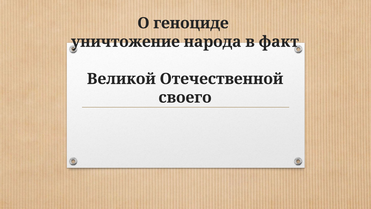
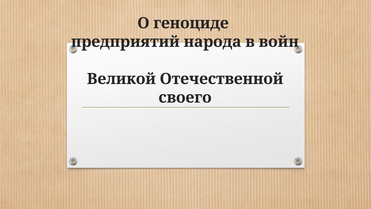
уничтожение: уничтожение -> предприятий (125, 42)
факт: факт -> войн (279, 42)
